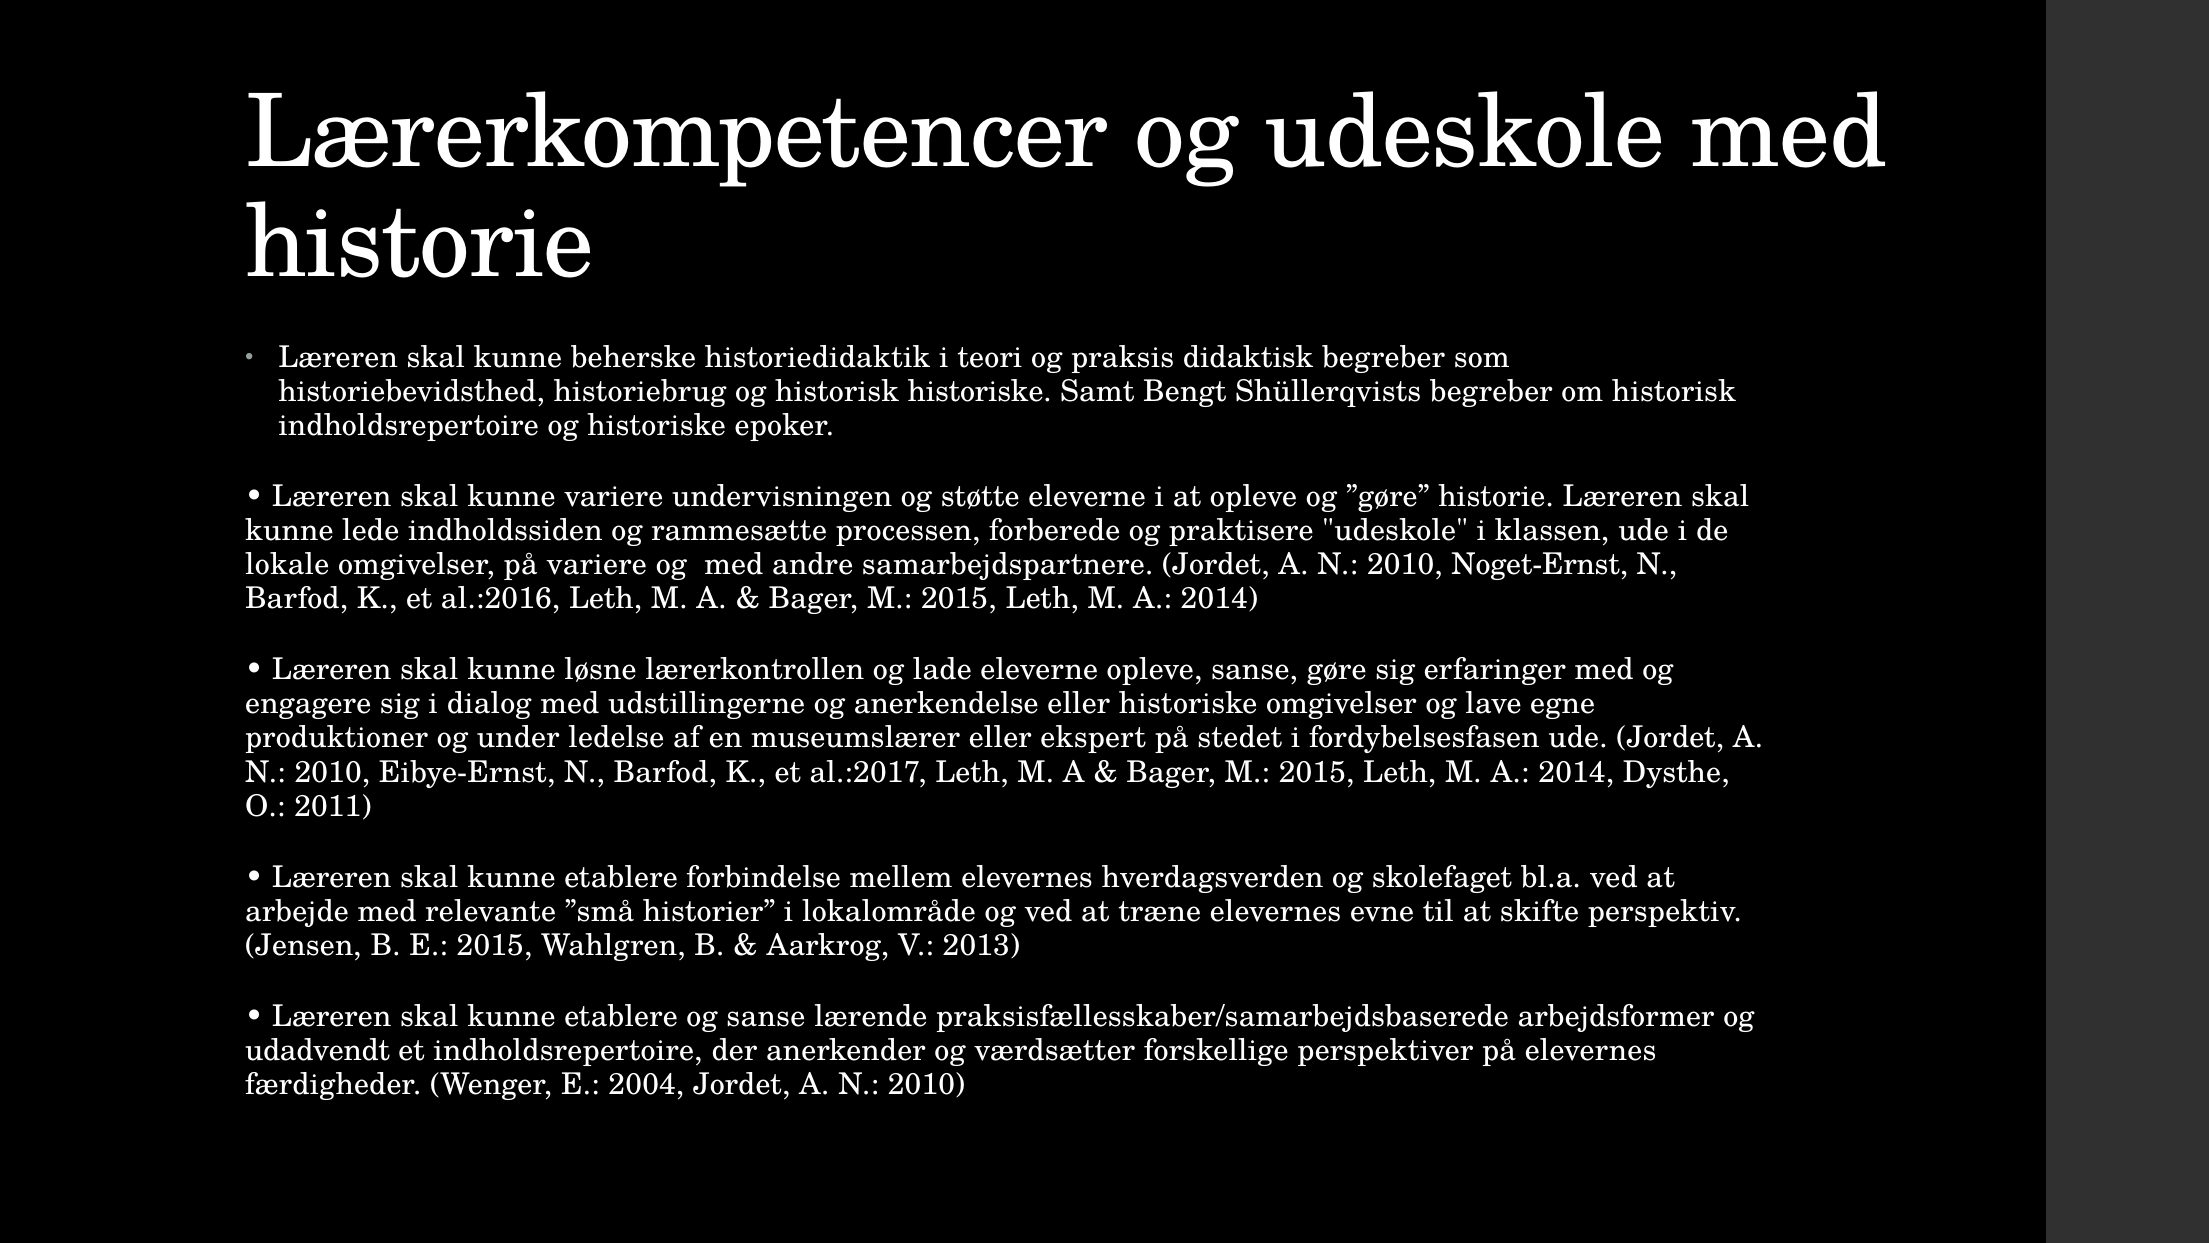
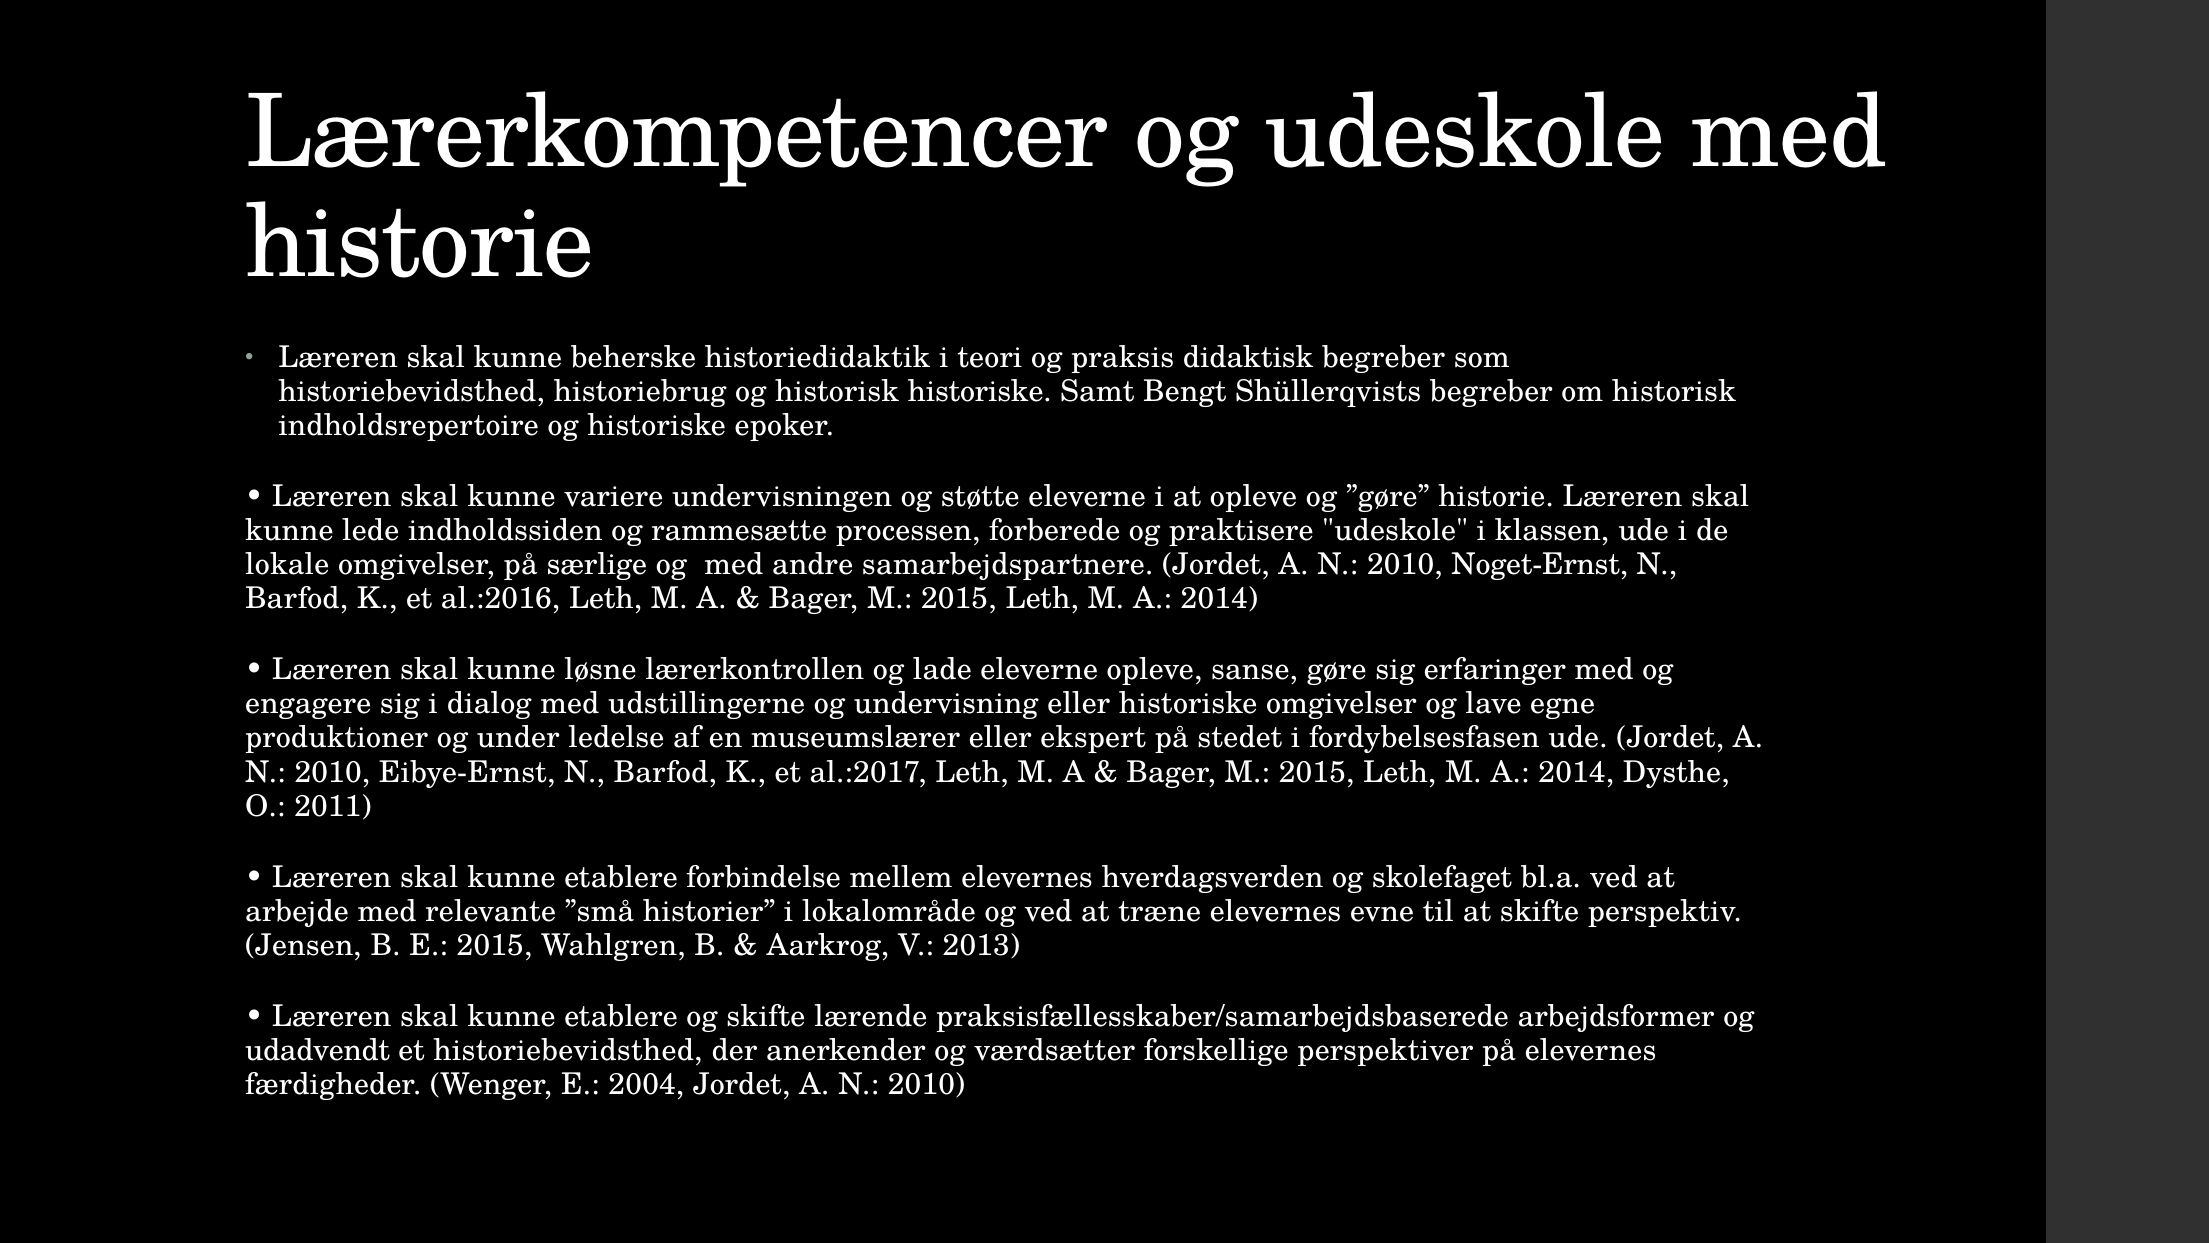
på variere: variere -> særlige (597, 564)
anerkendelse: anerkendelse -> undervisning (946, 704)
og sanse: sanse -> skifte (766, 1016)
et indholdsrepertoire: indholdsrepertoire -> historiebevidsthed (568, 1050)
